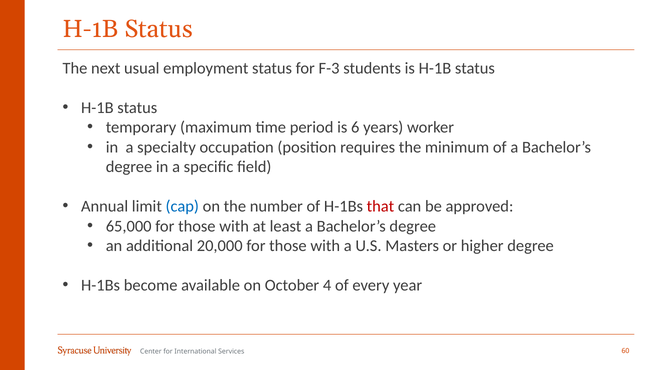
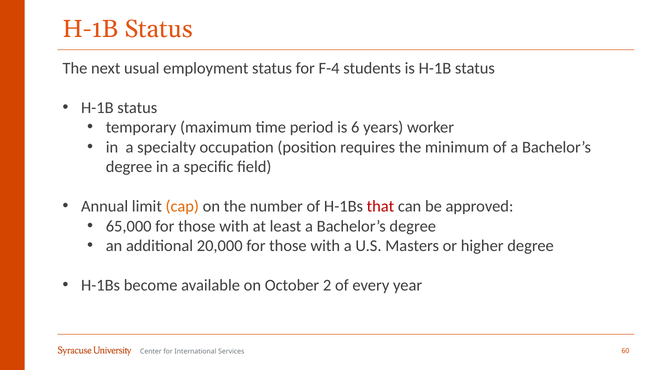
F-3: F-3 -> F-4 (329, 68)
cap colour: blue -> orange (182, 207)
4: 4 -> 2 (327, 286)
